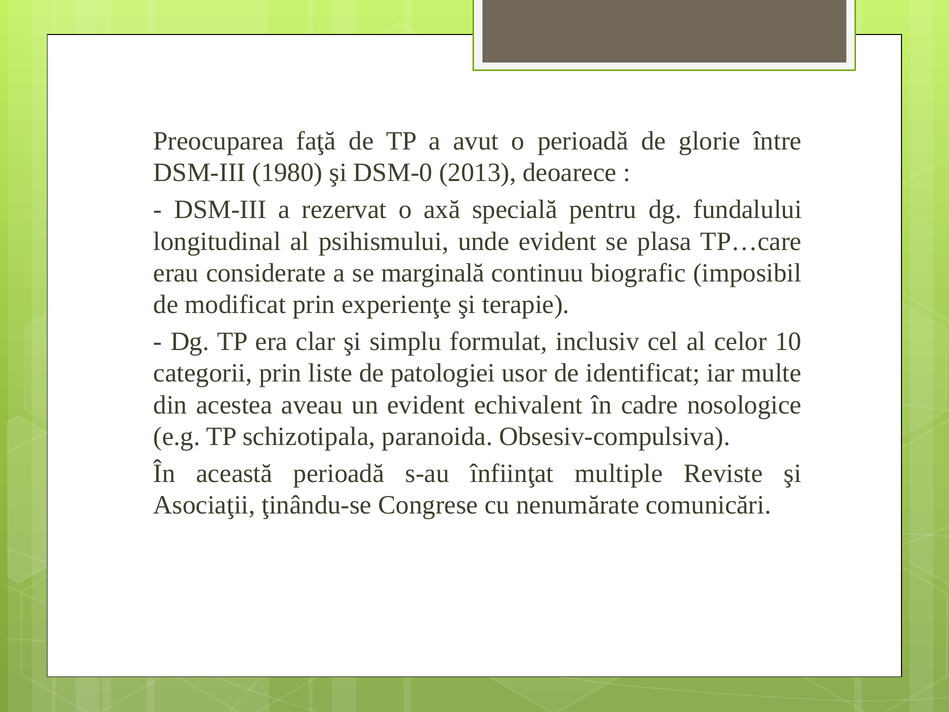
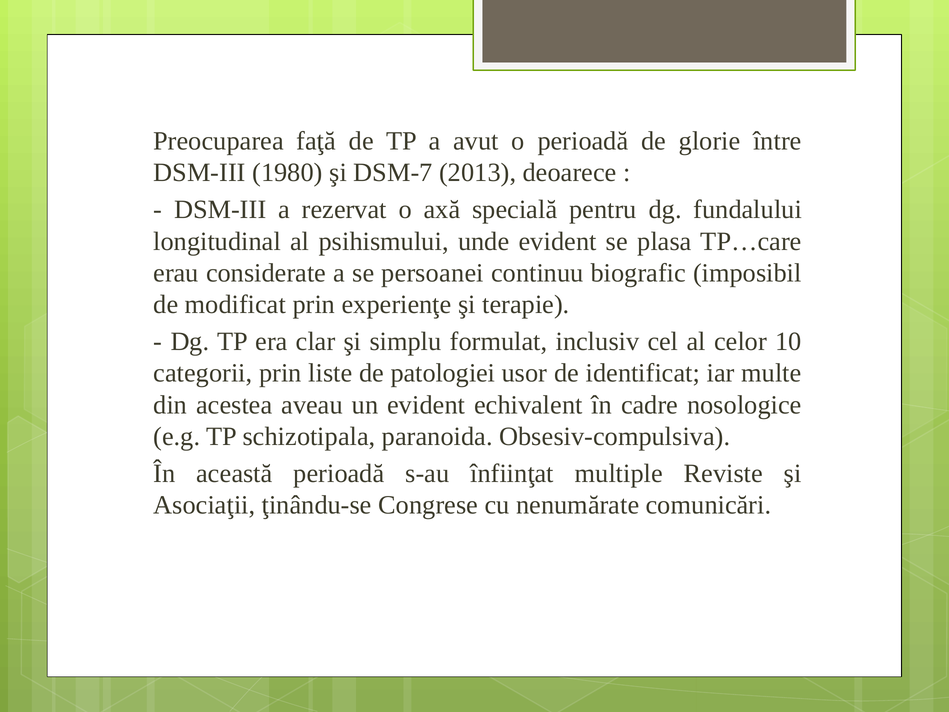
DSM-0: DSM-0 -> DSM-7 (393, 173)
marginală: marginală -> persoanei (433, 273)
